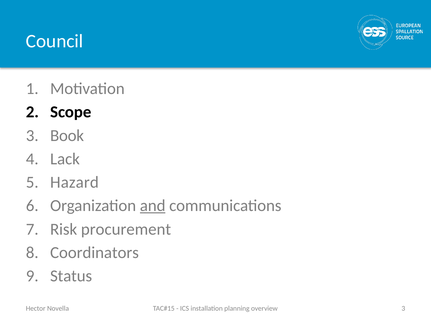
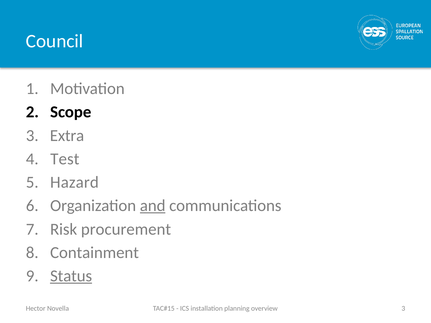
Book: Book -> Extra (67, 136)
Lack: Lack -> Test (65, 159)
Coordinators: Coordinators -> Containment (94, 253)
Status underline: none -> present (71, 276)
